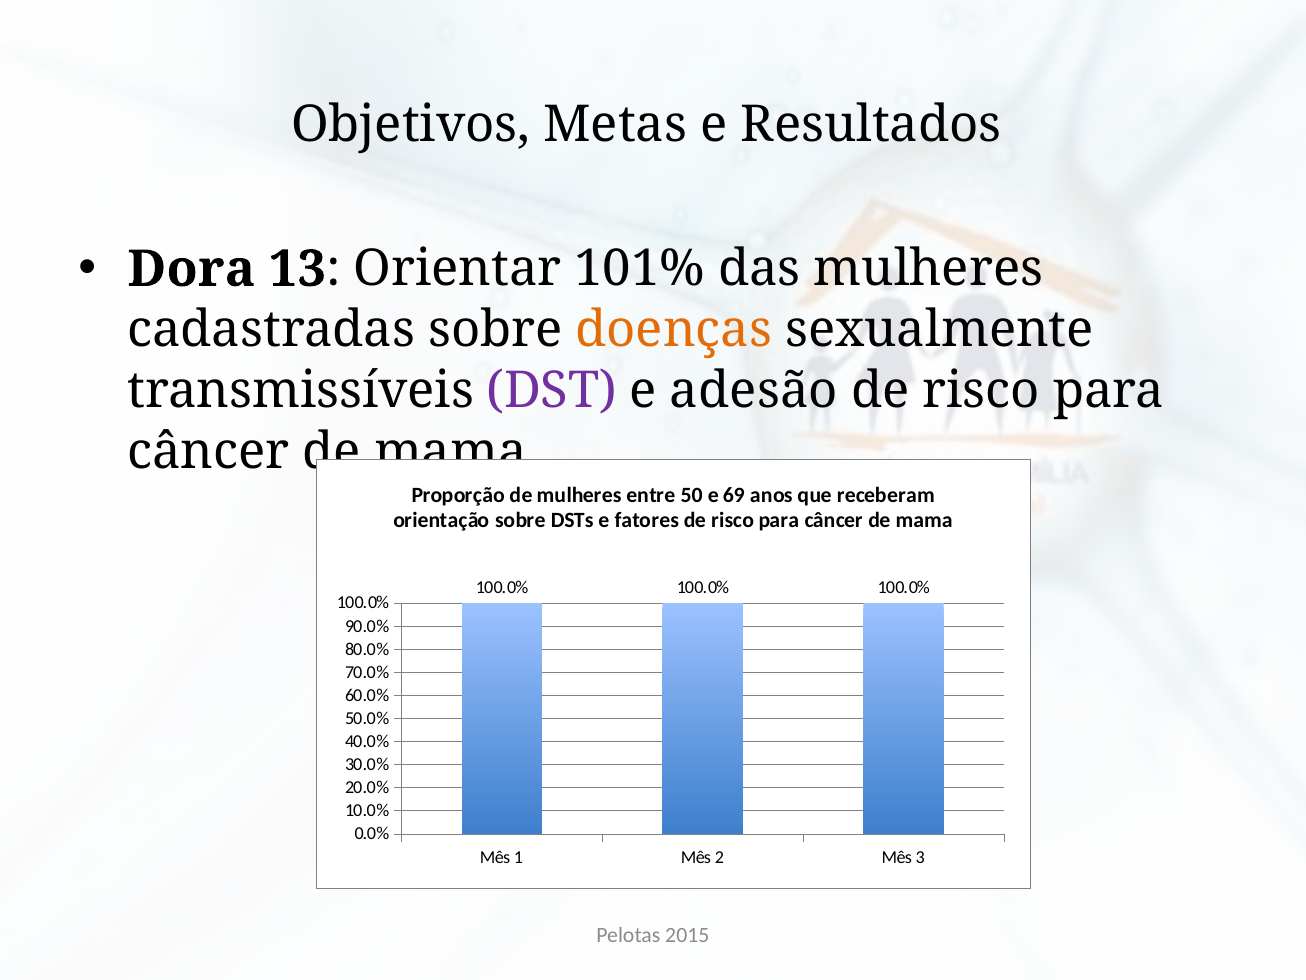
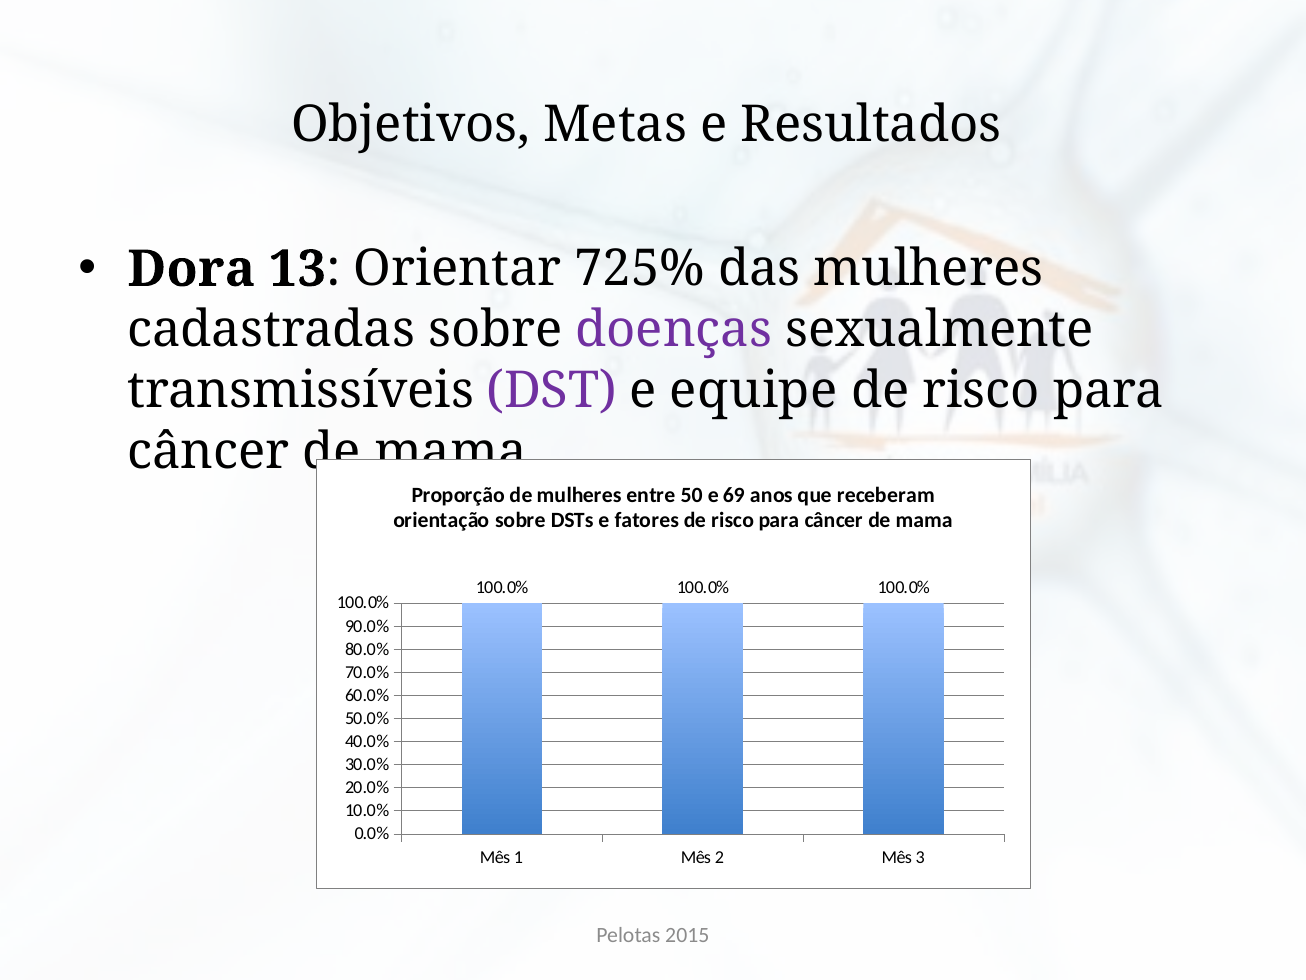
101%: 101% -> 725% (640, 269)
doenças colour: orange -> purple (674, 330)
adesão: adesão -> equipe (754, 391)
